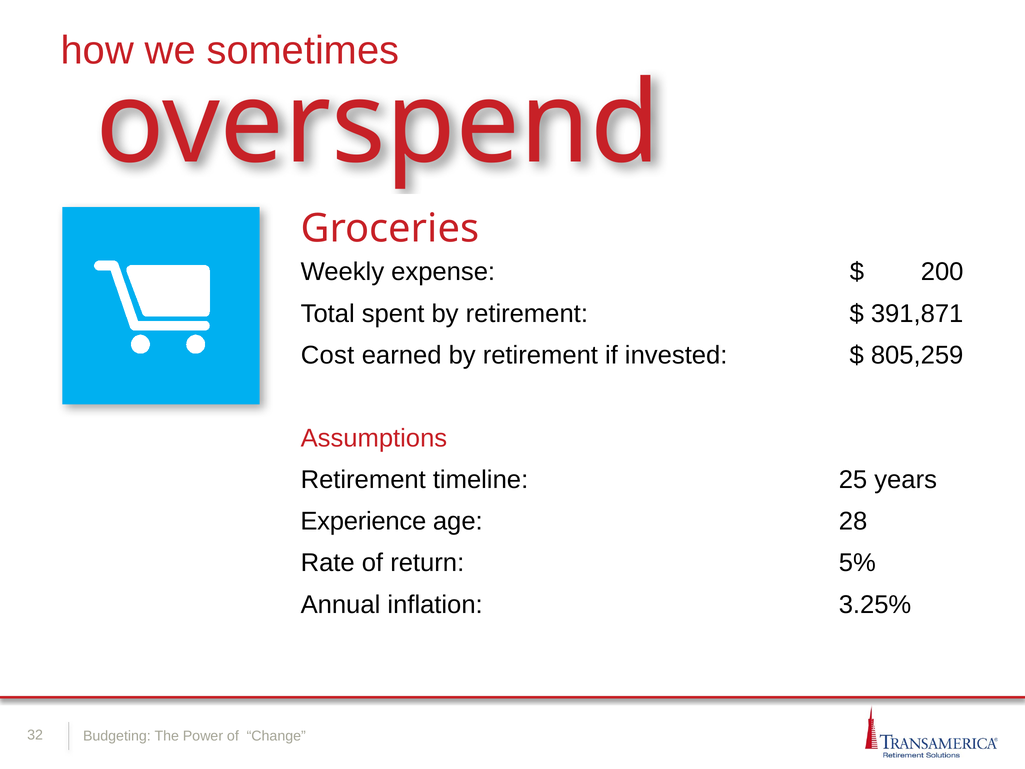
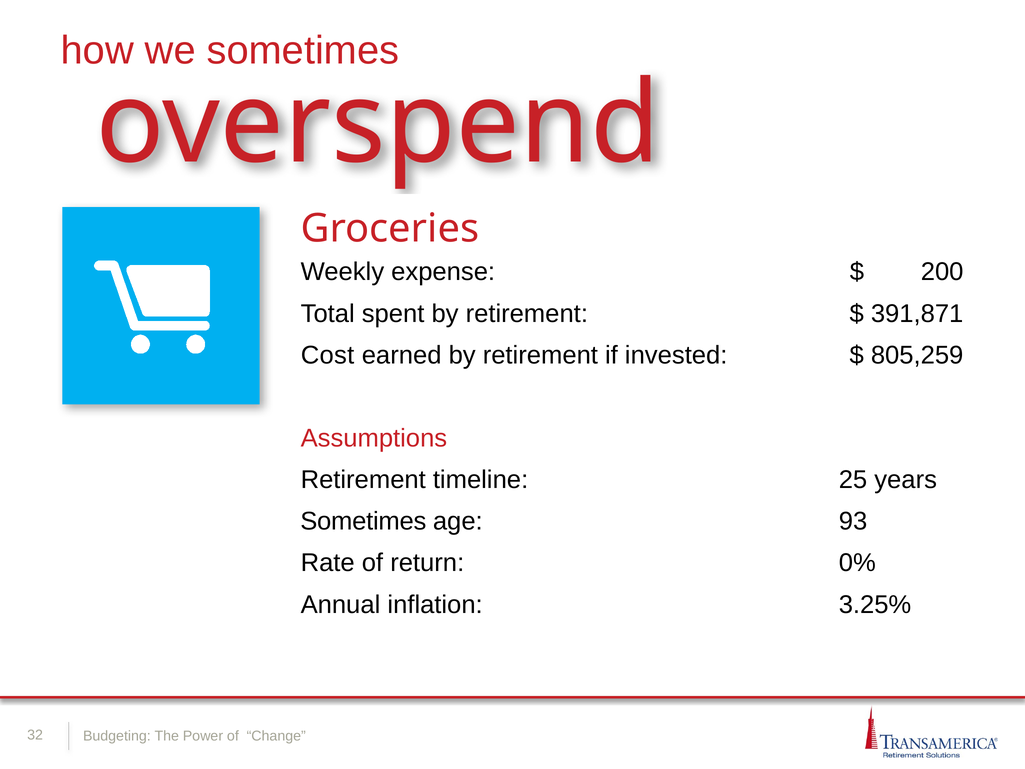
Experience: Experience -> Sometimes (363, 521)
28: 28 -> 93 (853, 521)
5%: 5% -> 0% (857, 563)
